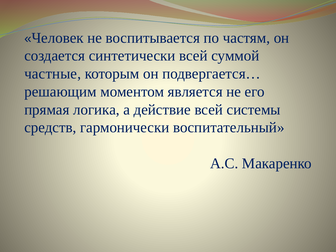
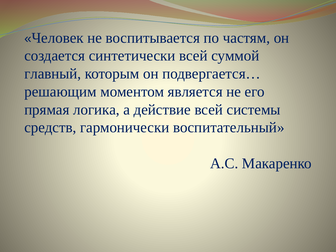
частные: частные -> главный (53, 74)
